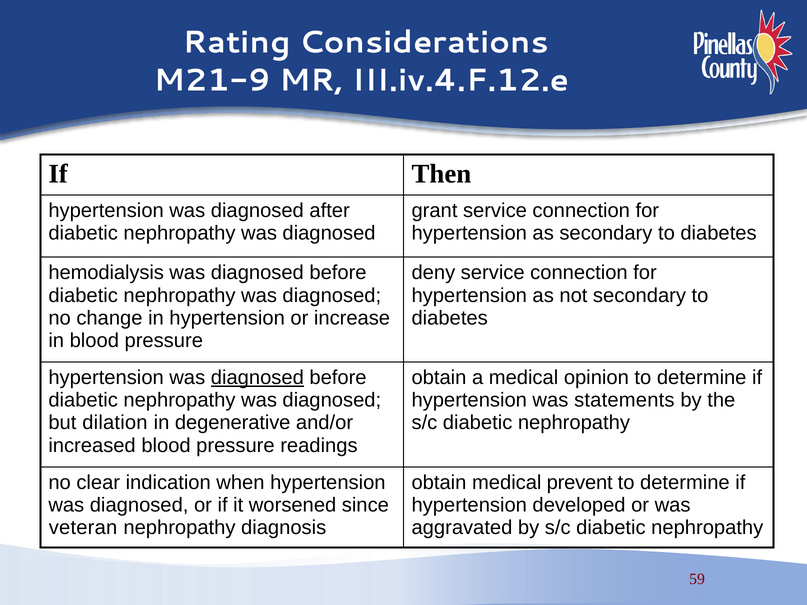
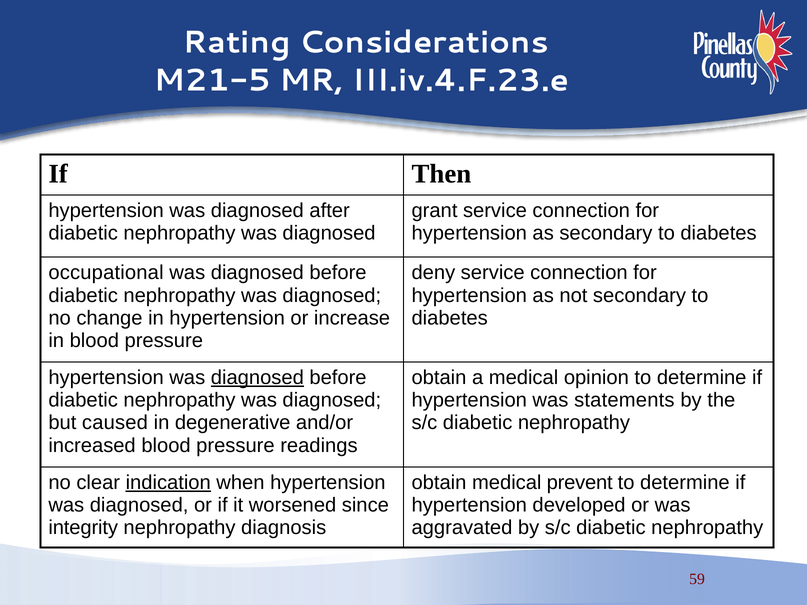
M21-9: M21-9 -> M21-5 (212, 80)
III.iv.4.F.12.e: III.iv.4.F.12.e -> III.iv.4.F.23.e (461, 80)
hemodialysis: hemodialysis -> occupational (106, 273)
dilation: dilation -> caused (115, 423)
indication underline: none -> present (168, 483)
veteran: veteran -> integrity (83, 528)
